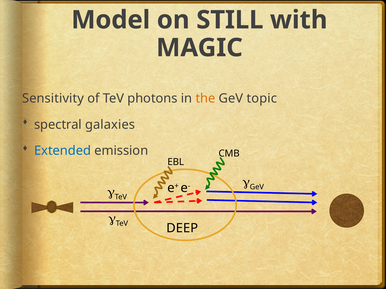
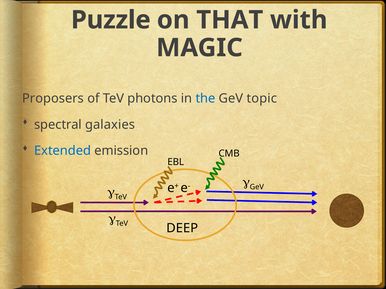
Model: Model -> Puzzle (111, 20)
STILL: STILL -> THAT (230, 20)
Sensitivity: Sensitivity -> Proposers (53, 99)
the colour: orange -> blue (205, 99)
